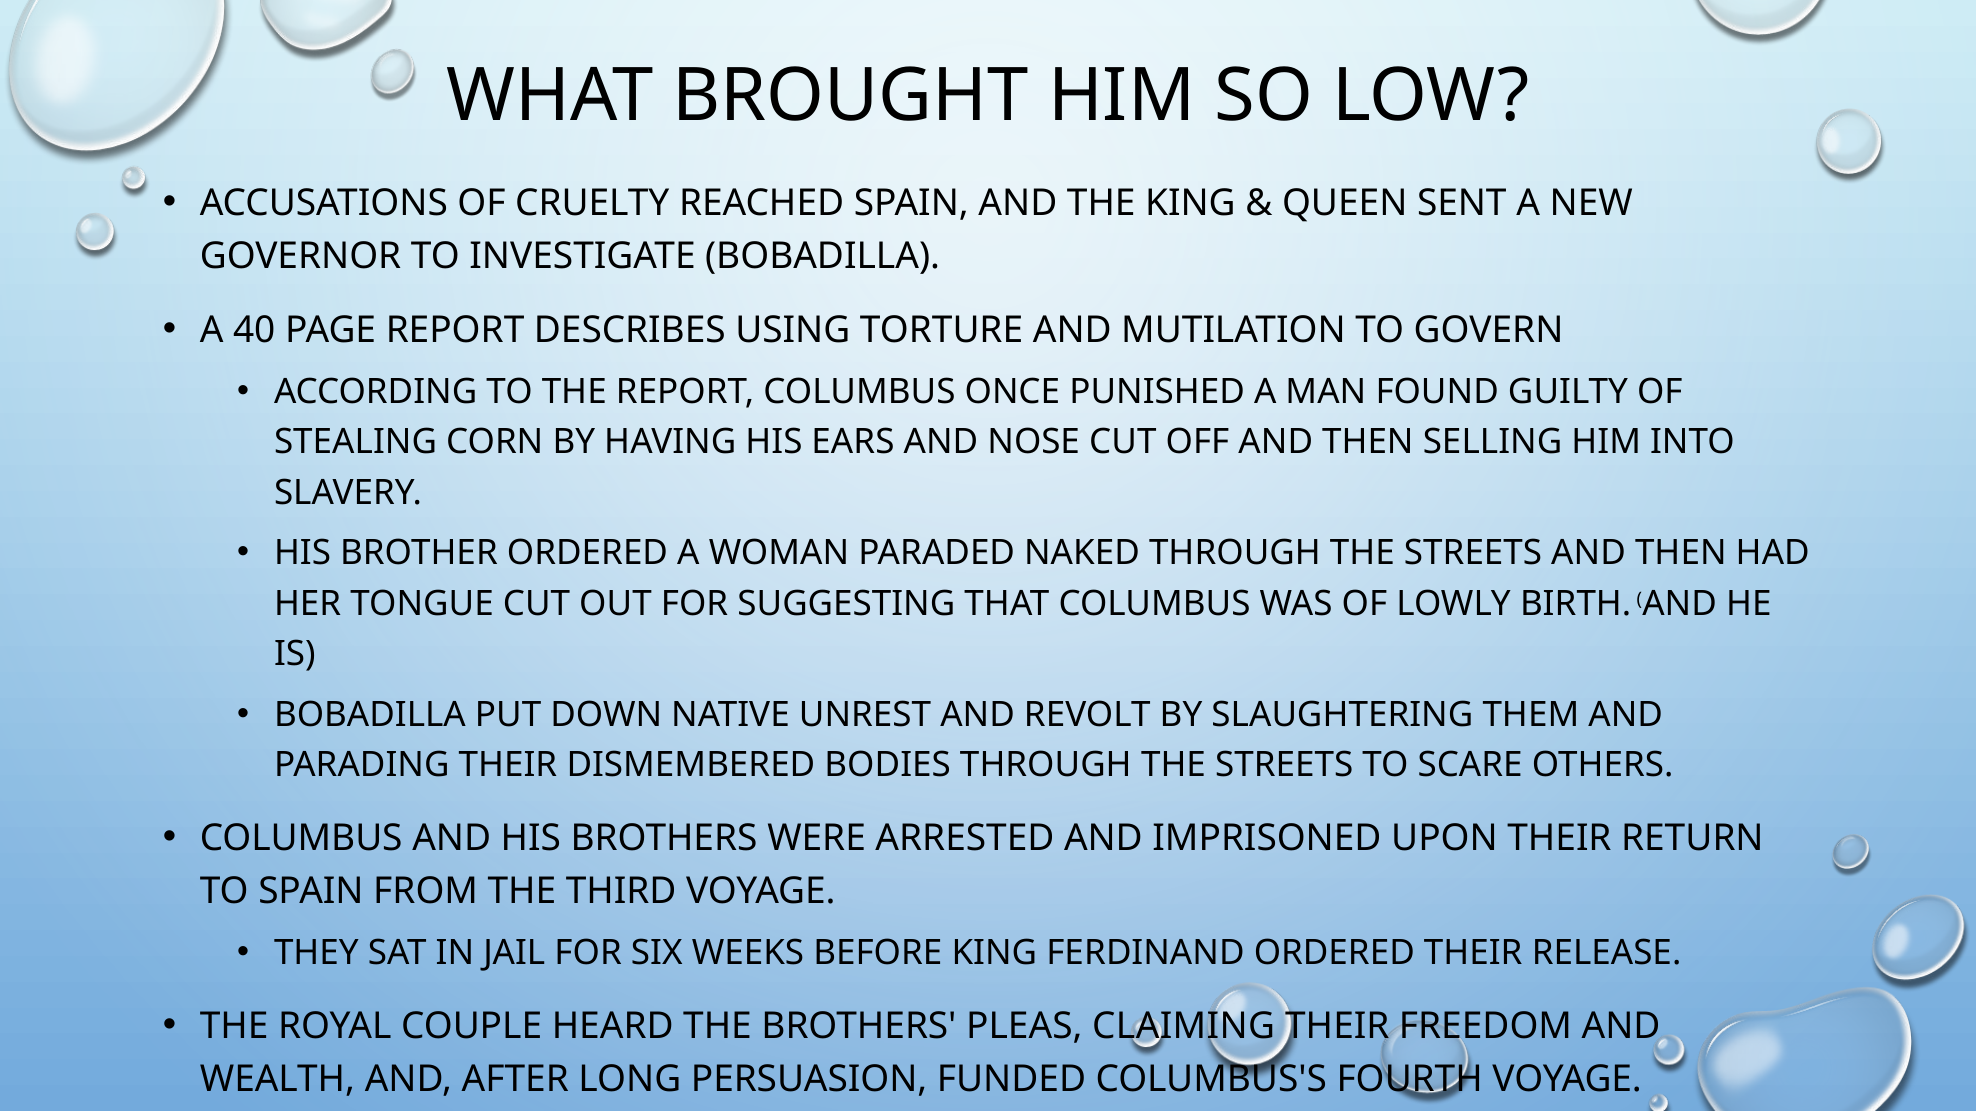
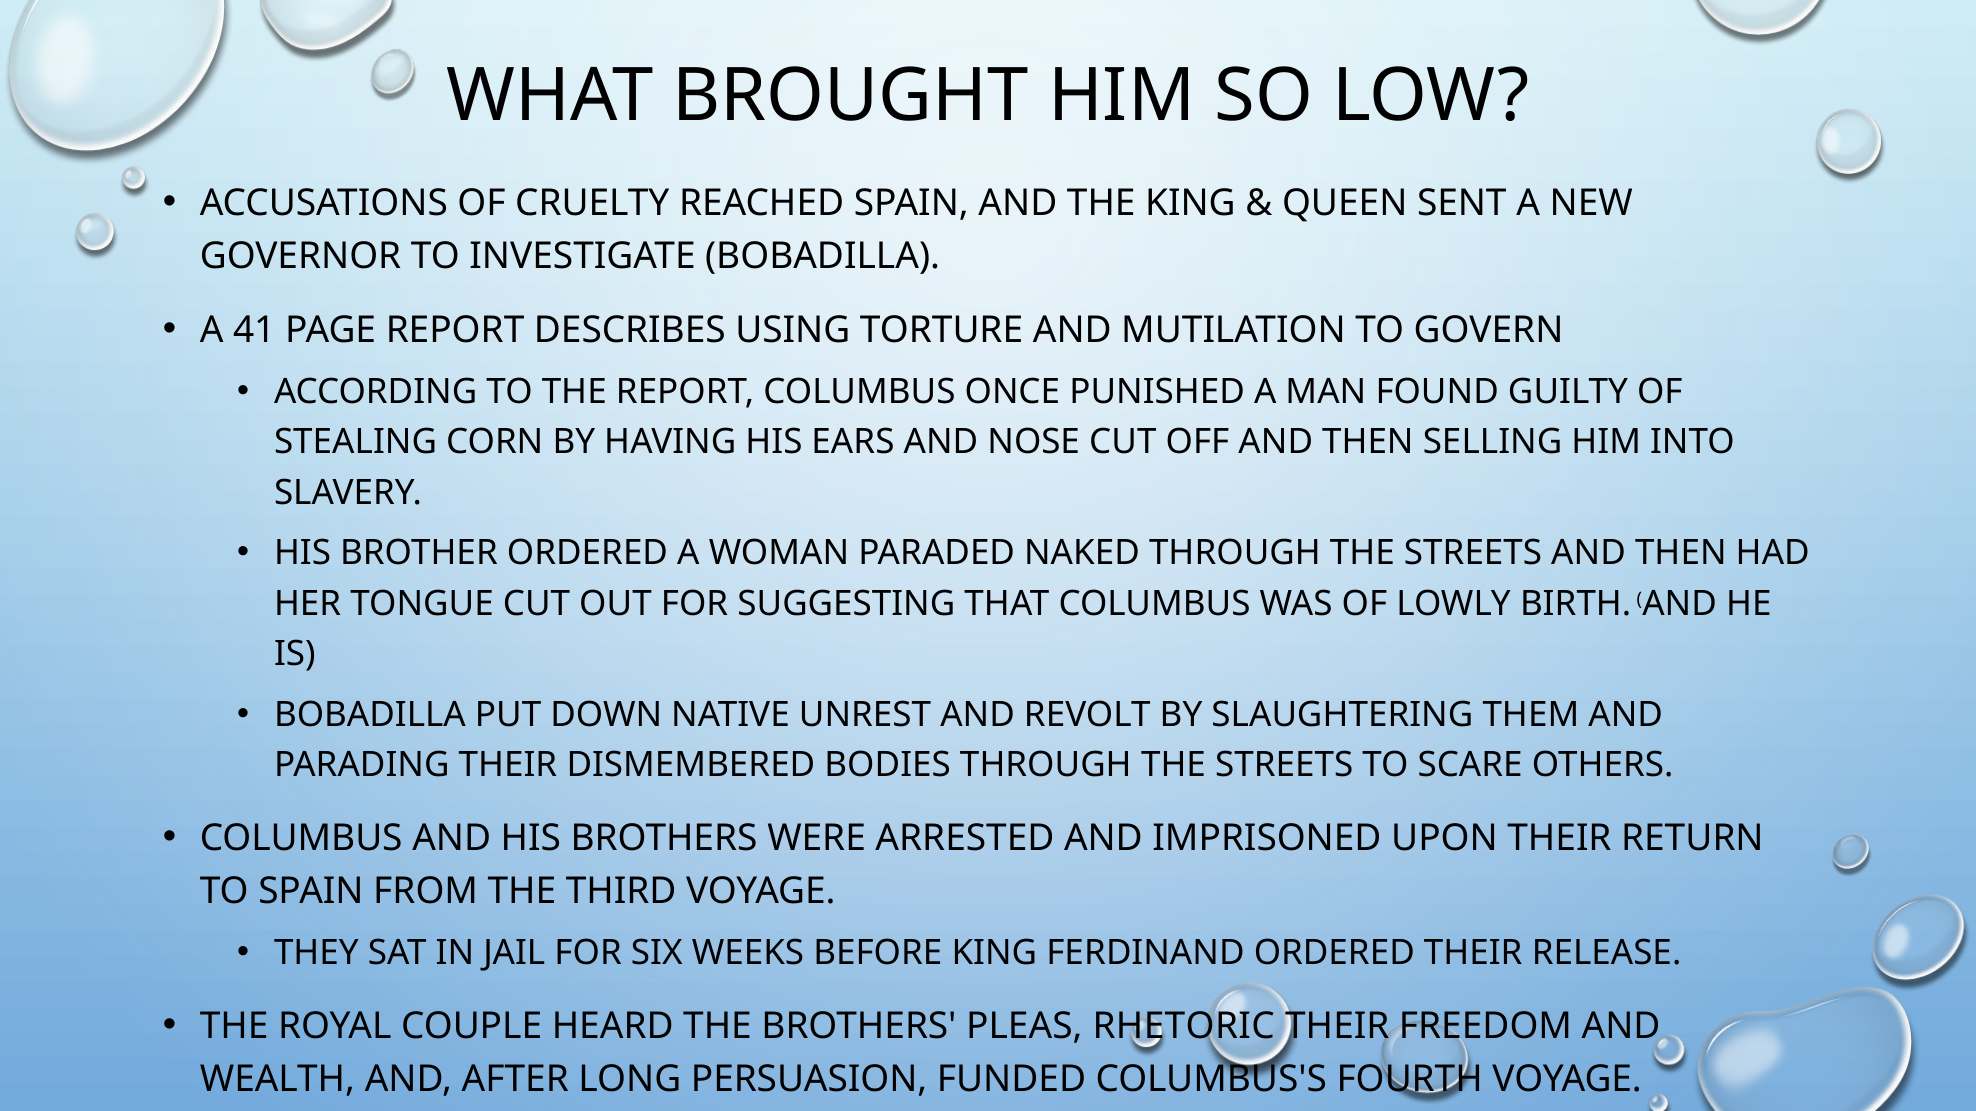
40: 40 -> 41 (254, 330)
CLAIMING: CLAIMING -> RHETORIC (1184, 1026)
